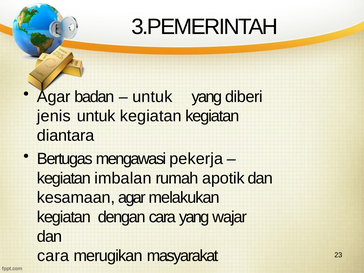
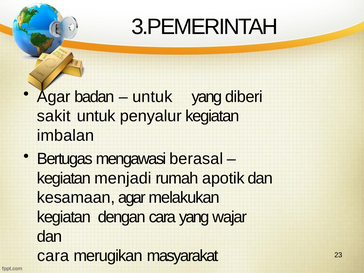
jenis: jenis -> sakit (54, 116)
untuk kegiatan: kegiatan -> penyalur (151, 116)
diantara: diantara -> imbalan (66, 136)
pekerja: pekerja -> berasal (196, 159)
imbalan: imbalan -> menjadi (123, 178)
